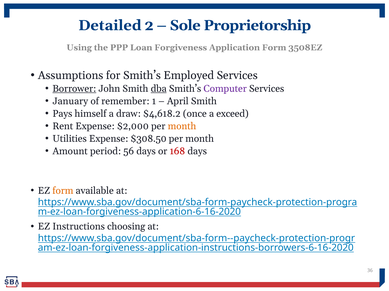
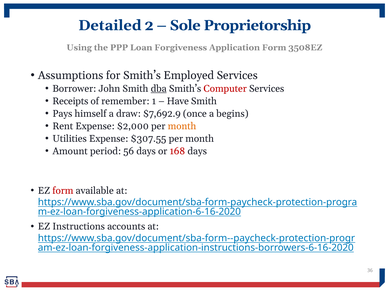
Borrower underline: present -> none (74, 89)
Computer colour: purple -> red (225, 89)
January: January -> Receipts (70, 101)
April: April -> Have (178, 101)
$4,618.2: $4,618.2 -> $7,692.9 (162, 114)
exceed: exceed -> begins (232, 114)
$308.50: $308.50 -> $307.55 (148, 139)
form colour: orange -> red (63, 191)
choosing: choosing -> accounts (126, 227)
